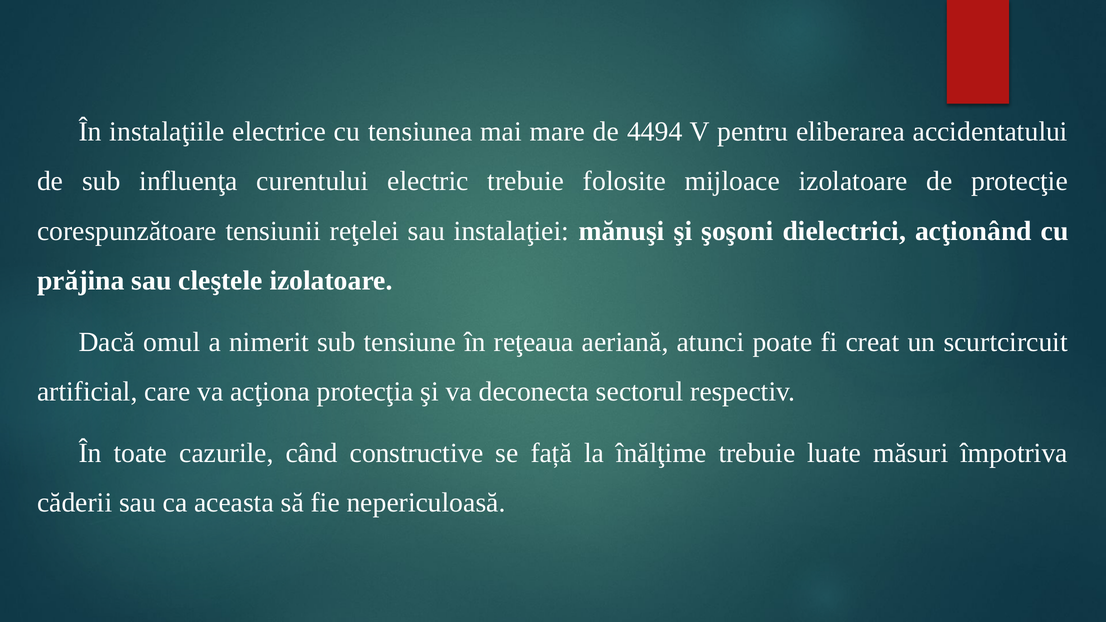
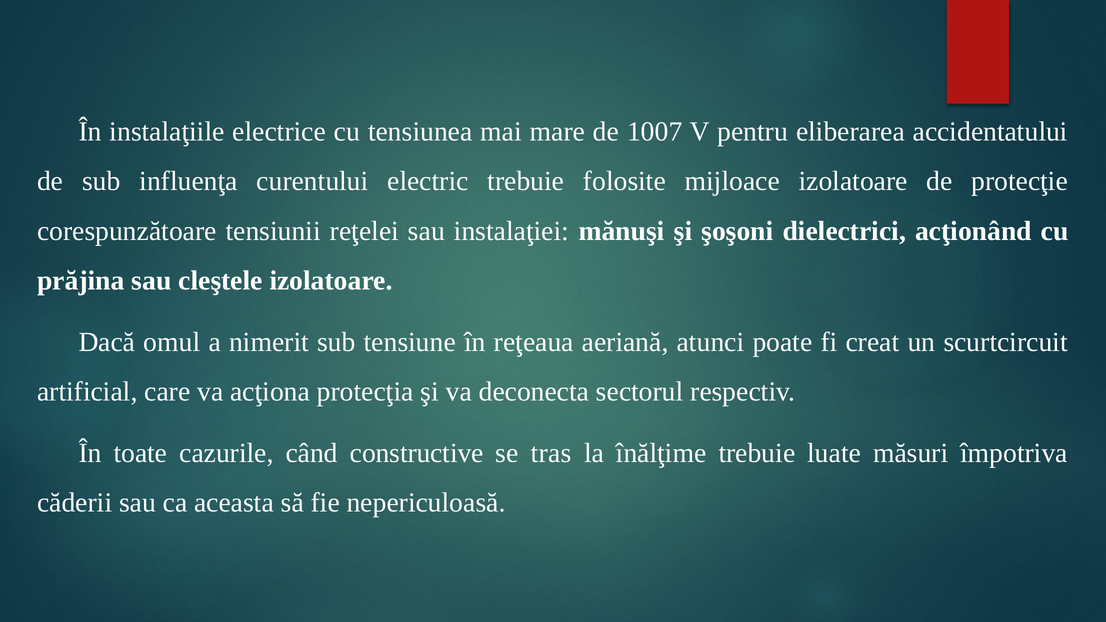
4494: 4494 -> 1007 (655, 131)
față: față -> tras (551, 453)
